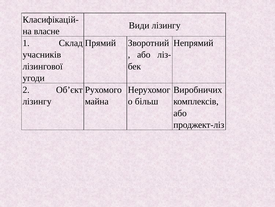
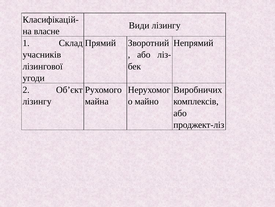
більш: більш -> майно (147, 101)
